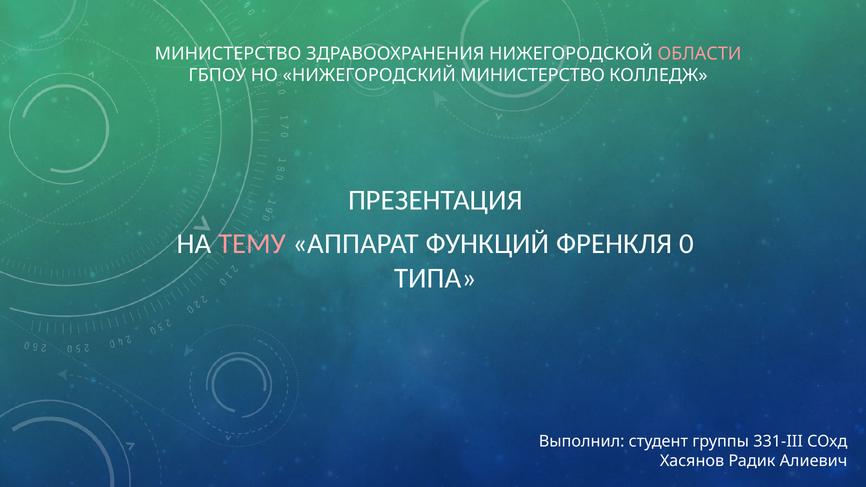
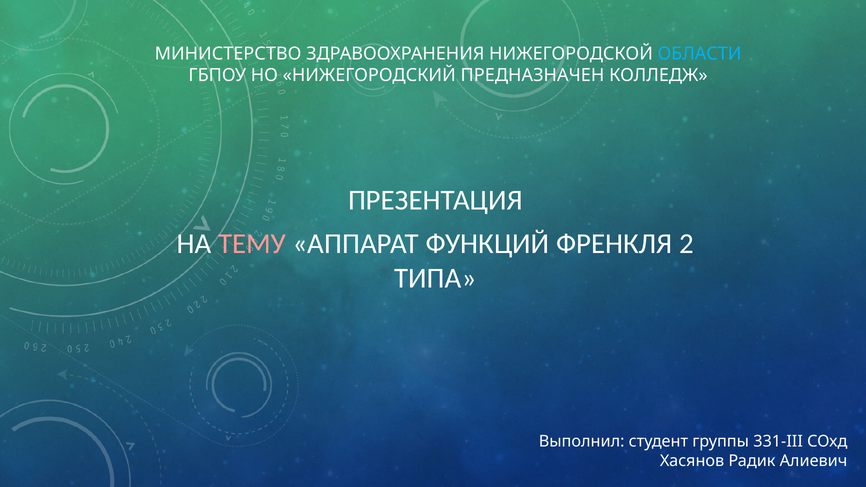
ОБЛАСТИ colour: pink -> light blue (700, 54)
НИЖЕГОРОДСКИЙ МИНИСТЕРСТВО: МИНИСТЕРСТВО -> ПРЕДНАЗНАЧЕН (532, 75)
0: 0 -> 2 (686, 244)
